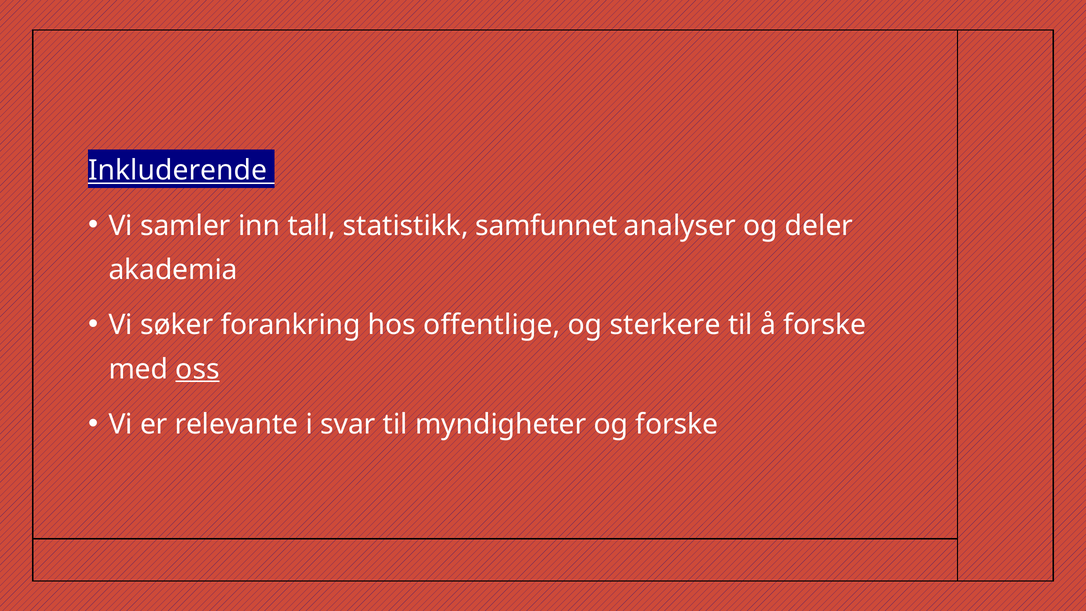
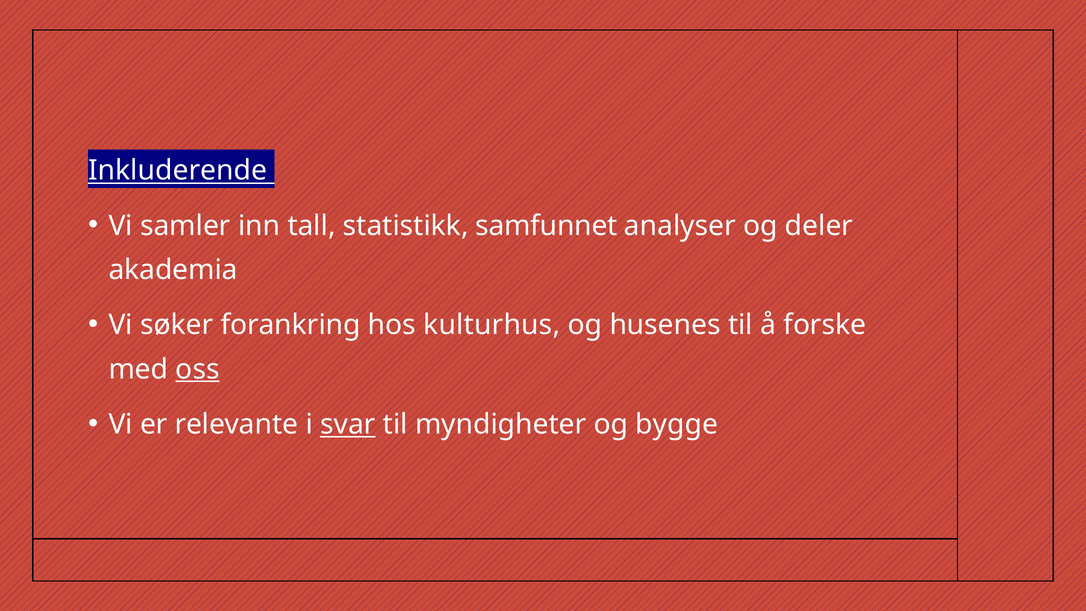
offentlige: offentlige -> kulturhus (492, 325)
sterkere: sterkere -> husenes (665, 325)
svar underline: none -> present (348, 424)
og forske: forske -> bygge (677, 424)
